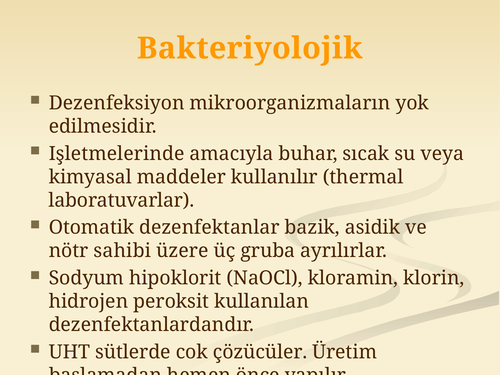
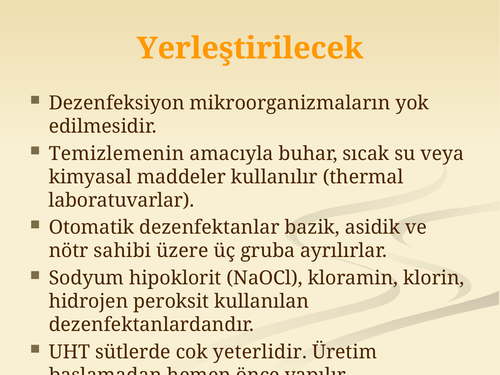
Bakteriyolojik: Bakteriyolojik -> Yerleştirilecek (250, 48)
Işletmelerinde: Işletmelerinde -> Temizlemenin (117, 154)
çözücüler: çözücüler -> yeterlidir (260, 352)
